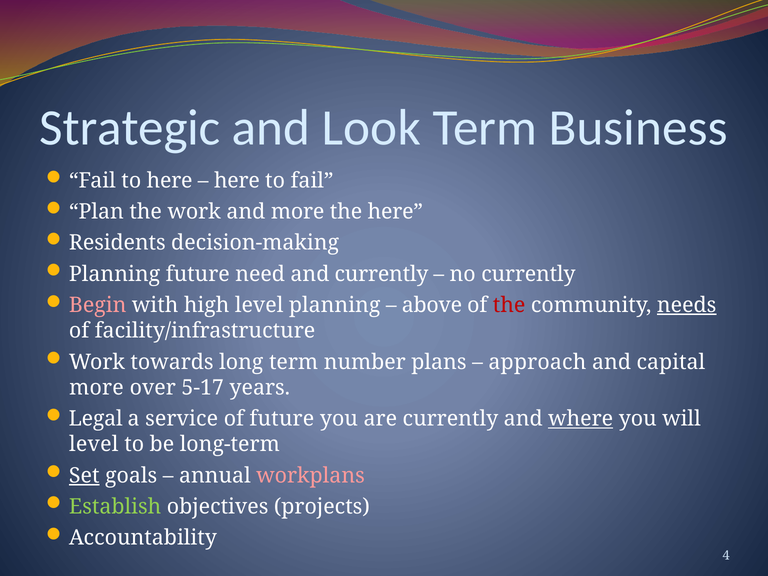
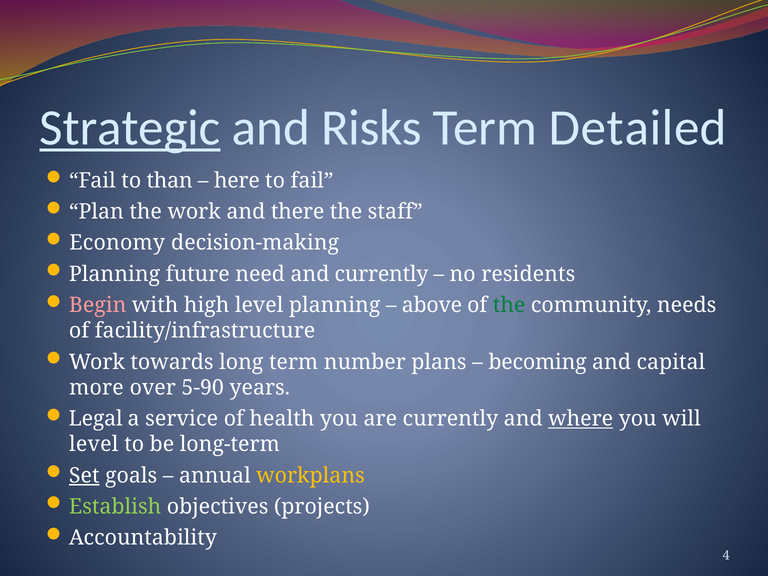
Strategic underline: none -> present (130, 128)
Look: Look -> Risks (372, 128)
Business: Business -> Detailed (638, 128)
to here: here -> than (170, 181)
and more: more -> there (298, 212)
the here: here -> staff (395, 212)
Residents: Residents -> Economy (117, 243)
no currently: currently -> residents (528, 274)
the colour: red -> green (509, 305)
needs underline: present -> none (687, 305)
approach: approach -> becoming (538, 362)
5-17: 5-17 -> 5-90 (203, 388)
of future: future -> health (282, 419)
workplans colour: pink -> yellow (311, 475)
